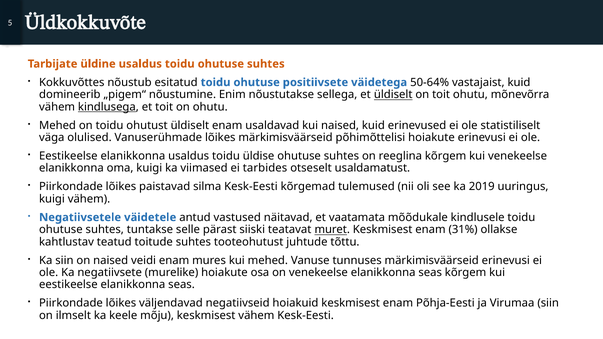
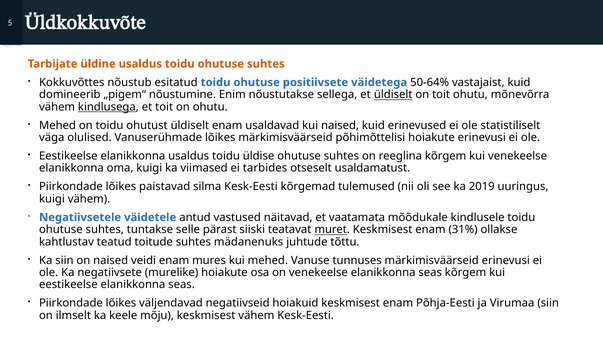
tooteohutust: tooteohutust -> mädanenuks (249, 242)
